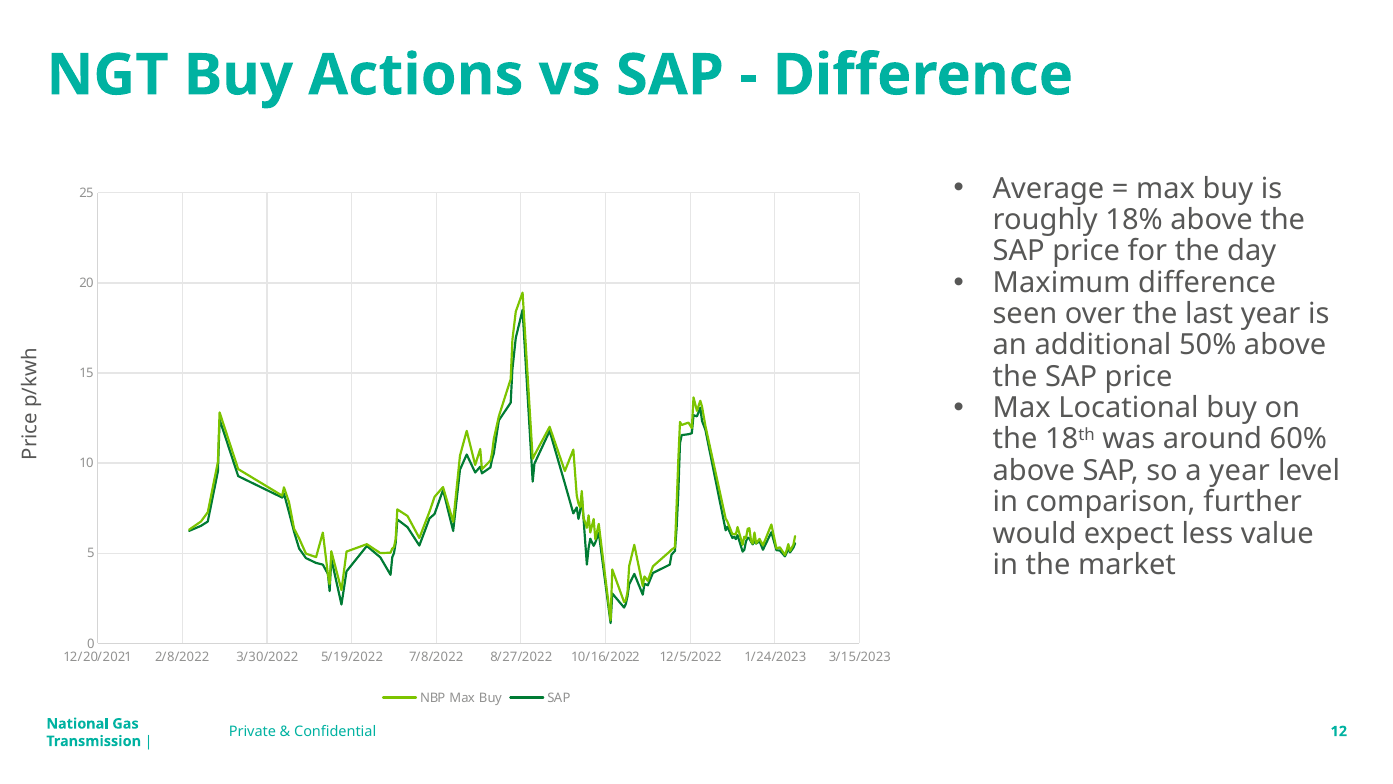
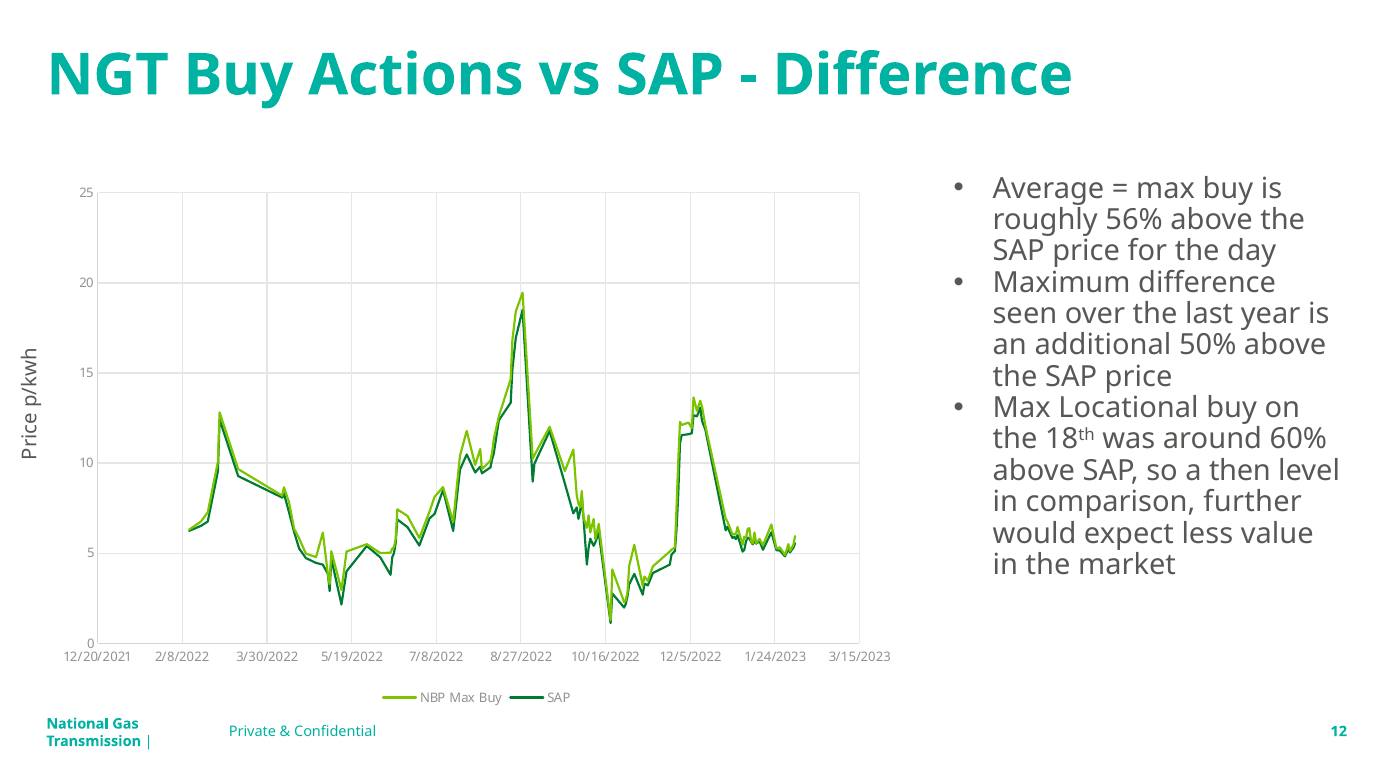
18%: 18% -> 56% (1134, 220)
a year: year -> then (1240, 471)
